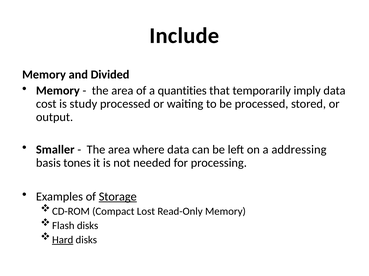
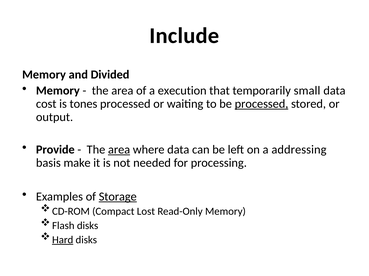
quantities: quantities -> execution (182, 91)
imply: imply -> small (307, 91)
study: study -> tones (83, 104)
processed underline: none -> present (262, 104)
Smaller: Smaller -> Provide (55, 150)
area underline: none -> present (119, 150)
tones: tones -> make (77, 163)
